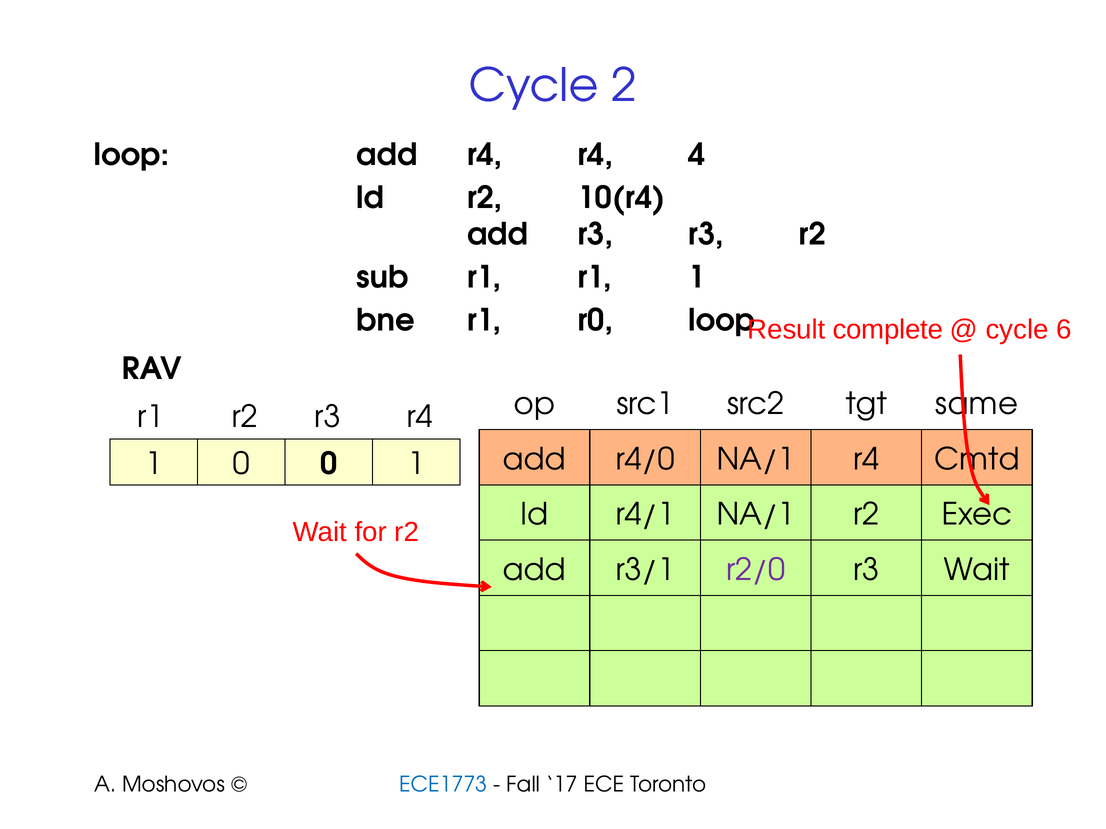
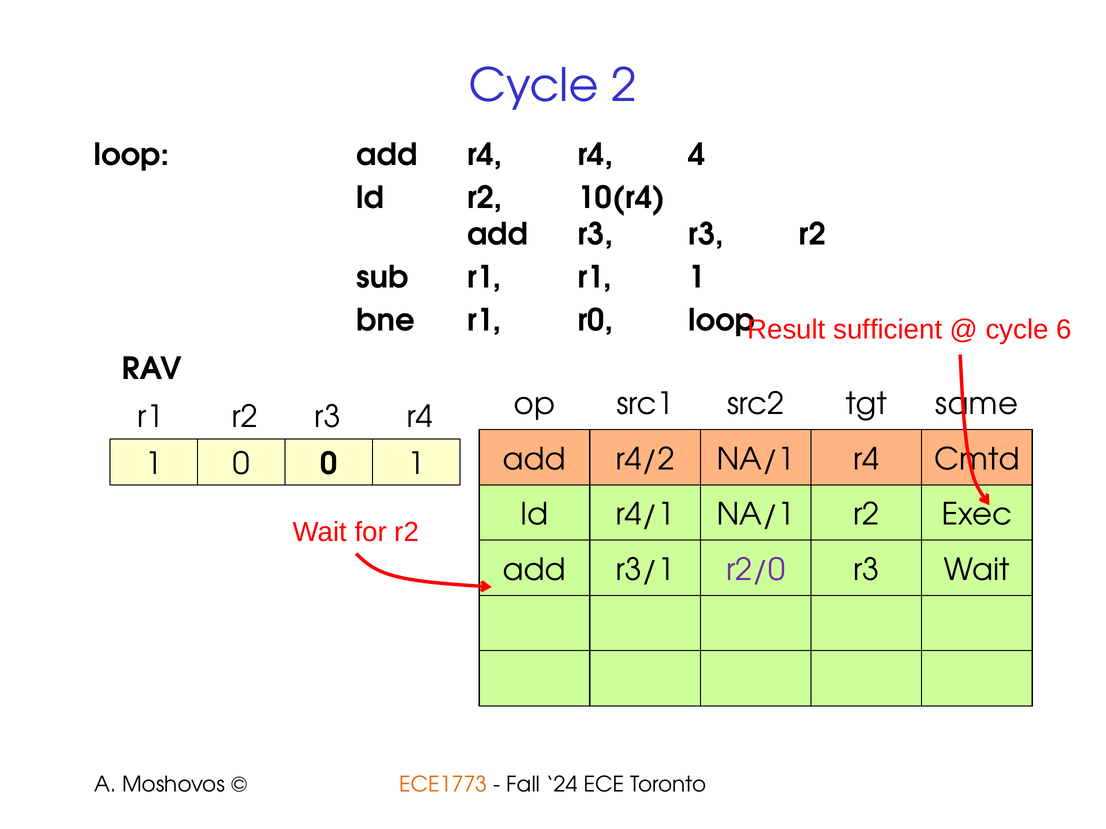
complete: complete -> sufficient (888, 330)
r4/0: r4/0 -> r4/2 (645, 460)
ECE1773 colour: blue -> orange (443, 785)
17: 17 -> 24 (562, 785)
